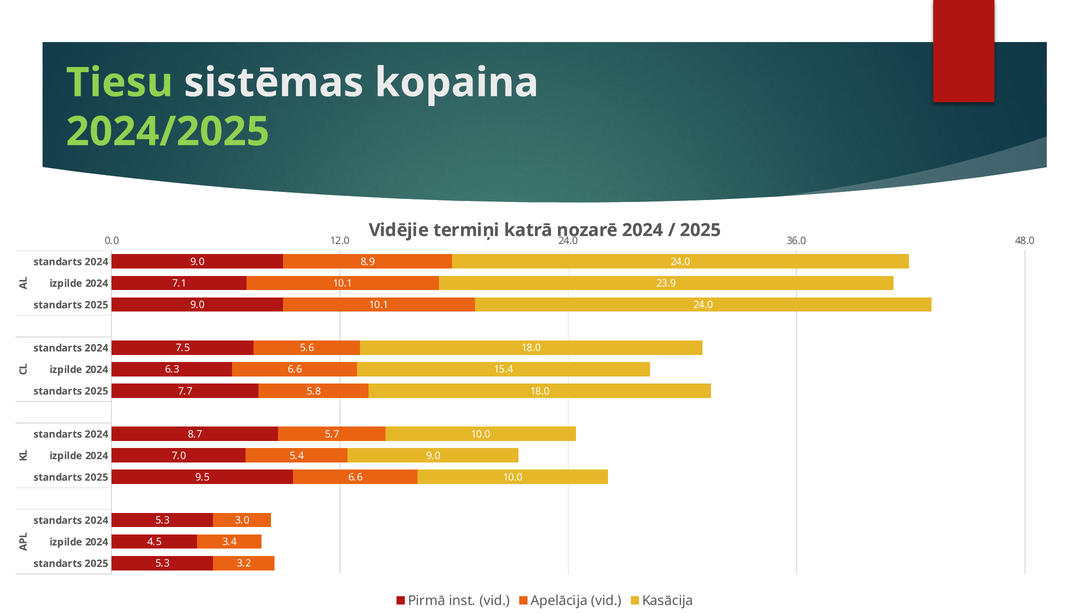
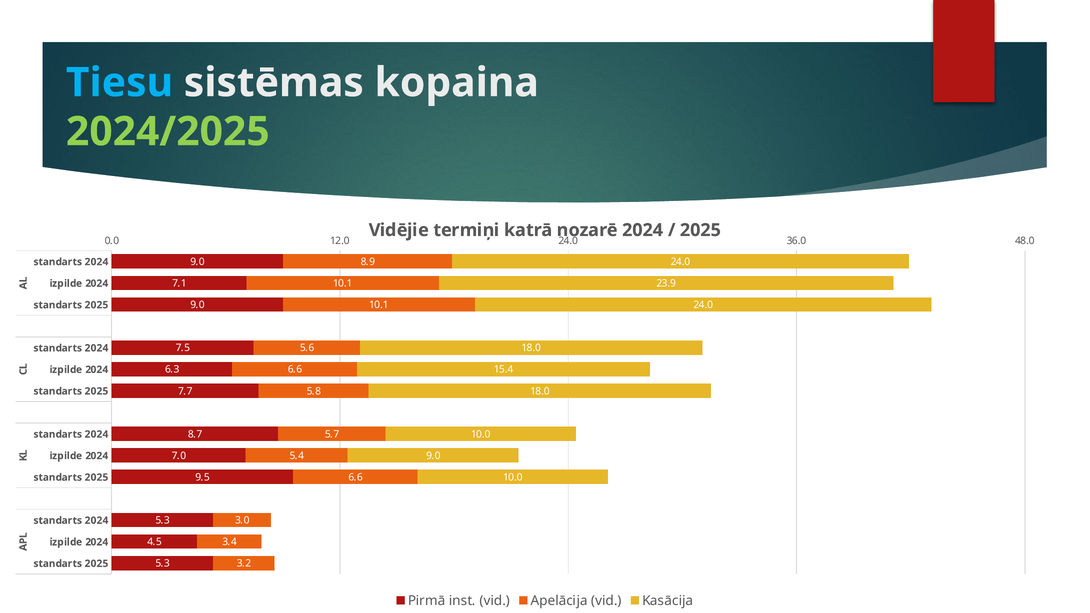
Tiesu colour: light green -> light blue (120, 83)
